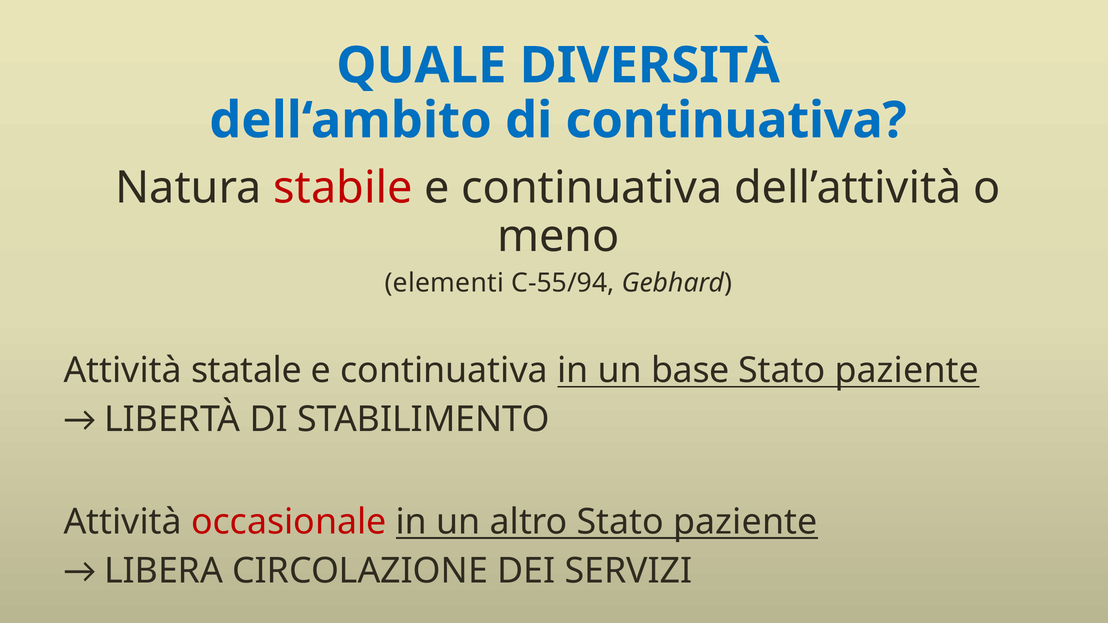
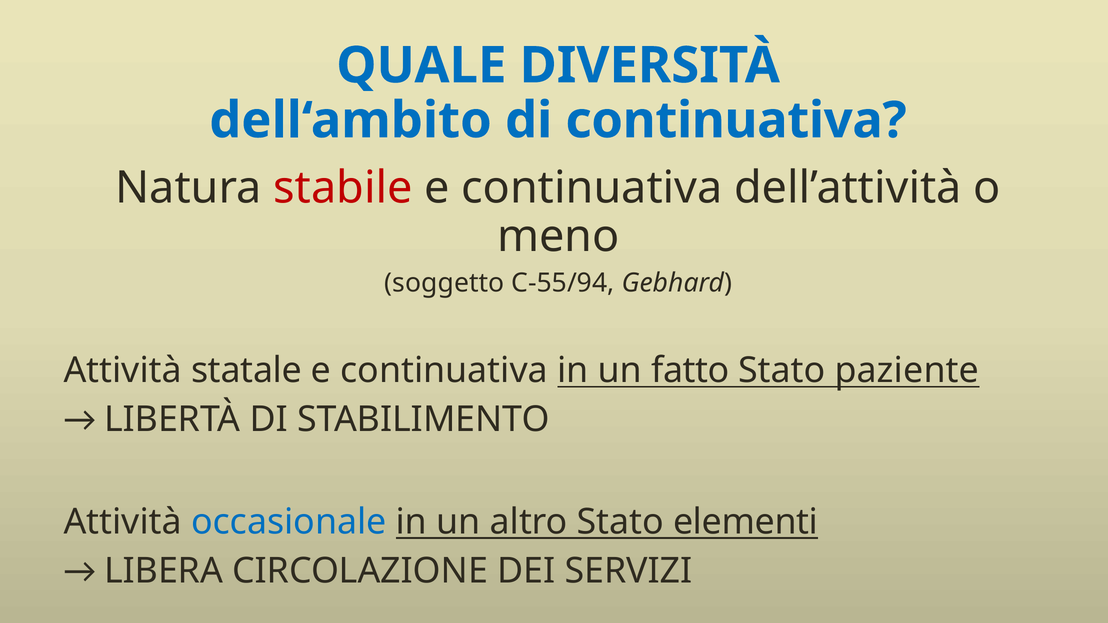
elementi: elementi -> soggetto (444, 283)
base: base -> fatto (690, 371)
occasionale colour: red -> blue (289, 522)
altro Stato paziente: paziente -> elementi (746, 522)
